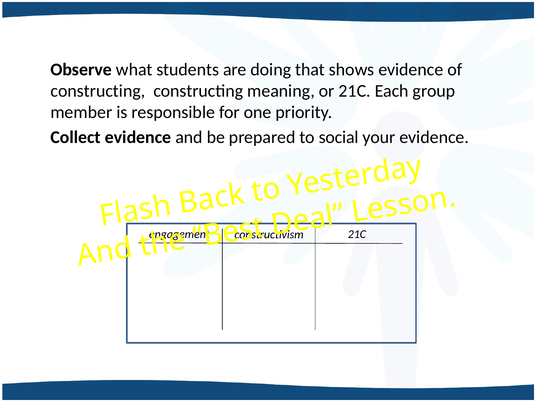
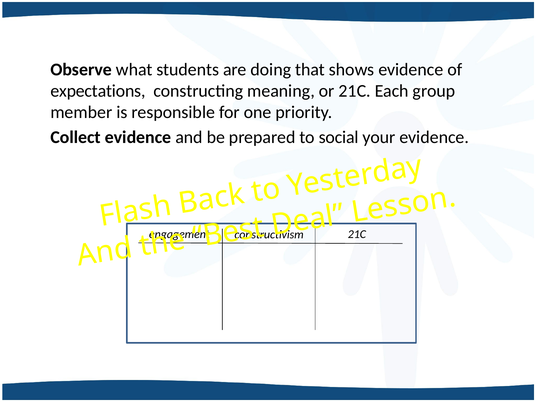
constructing: constructing -> expectations (98, 91)
